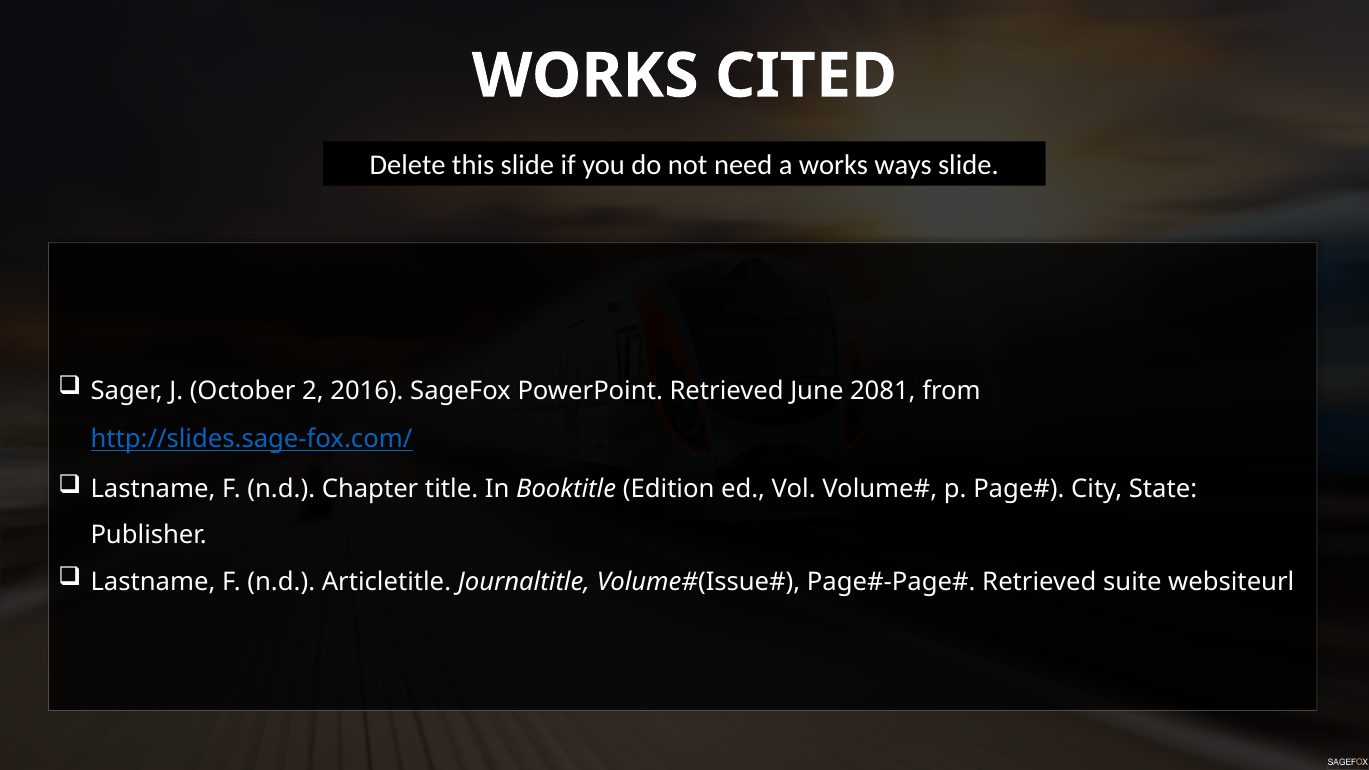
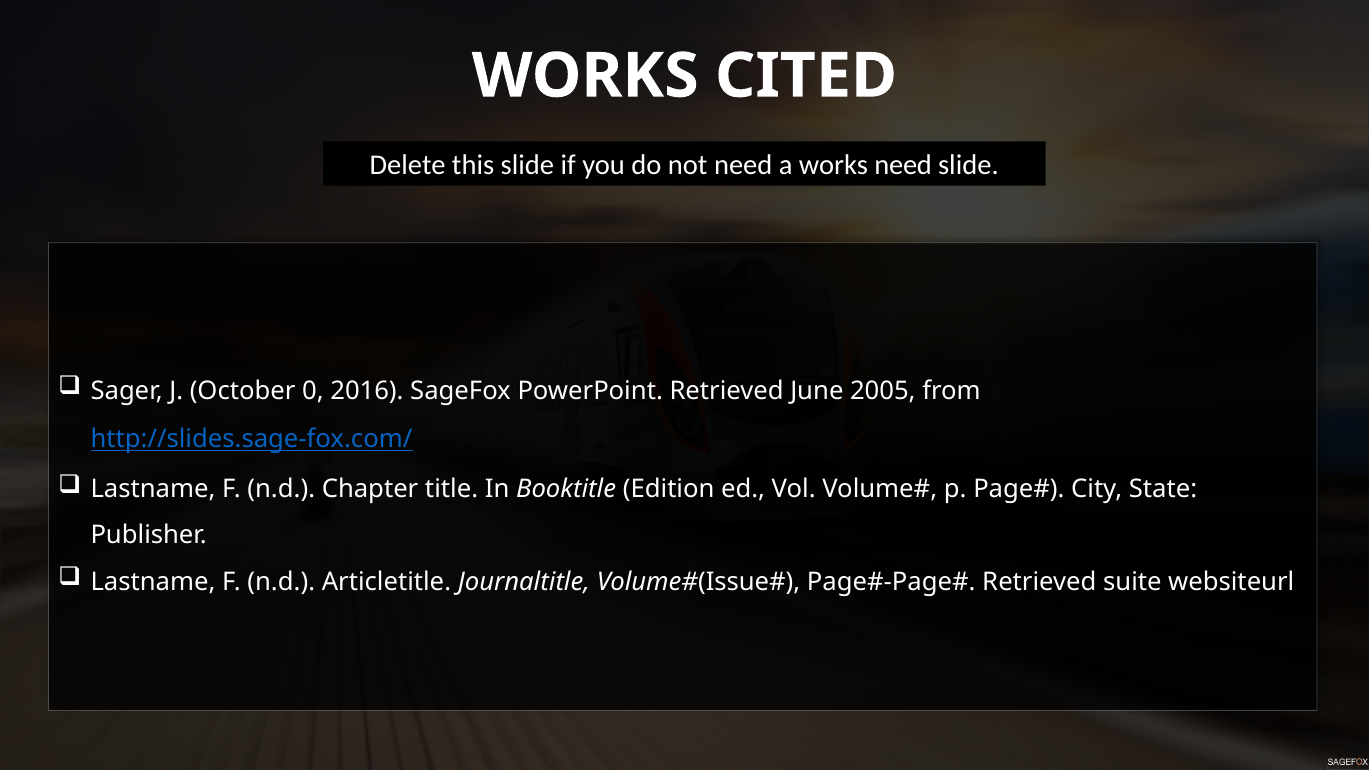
works ways: ways -> need (903, 165)
2: 2 -> 0 (313, 391)
2081: 2081 -> 2005 (883, 391)
